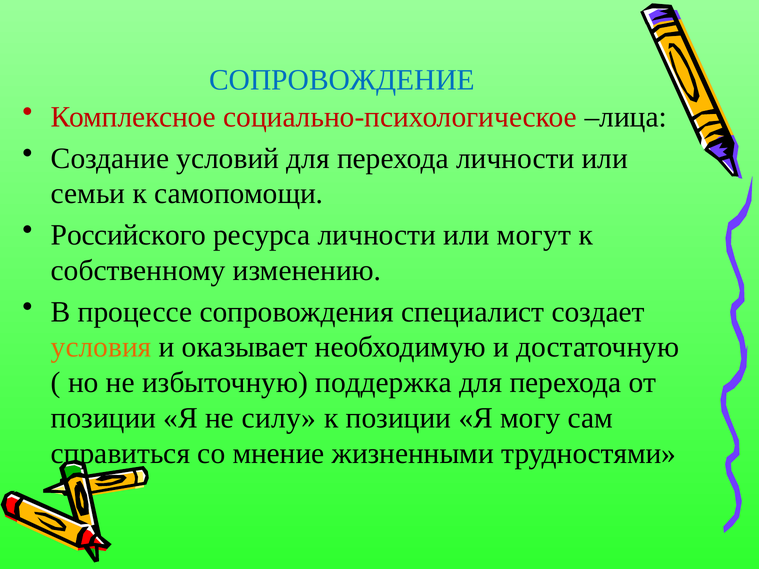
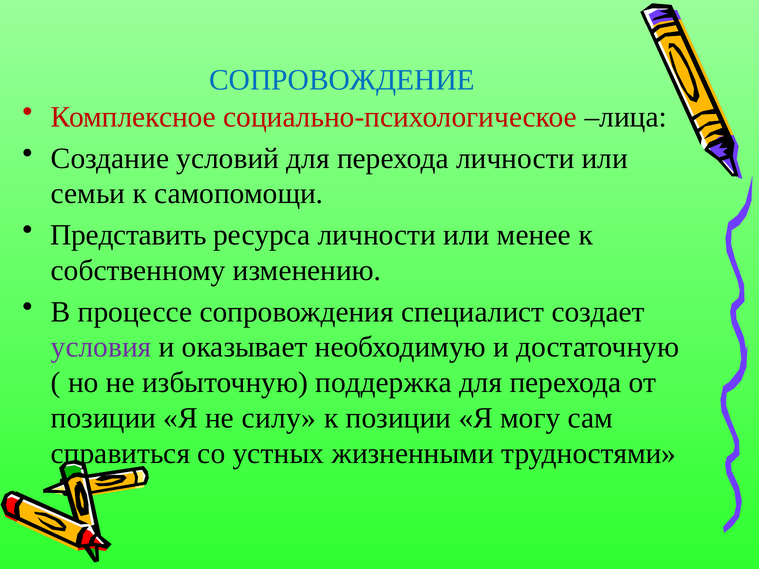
Российского: Российского -> Представить (129, 235)
могут: могут -> менее (534, 235)
условия colour: orange -> purple (101, 347)
мнение: мнение -> устных (278, 454)
